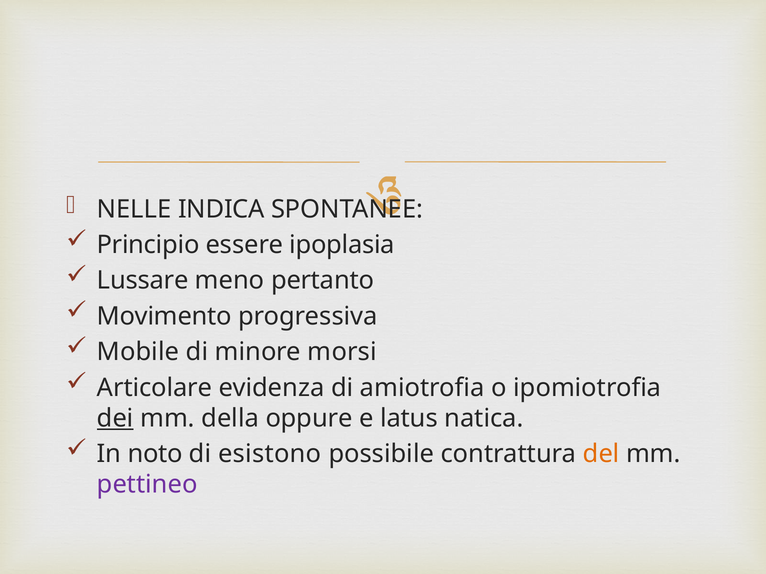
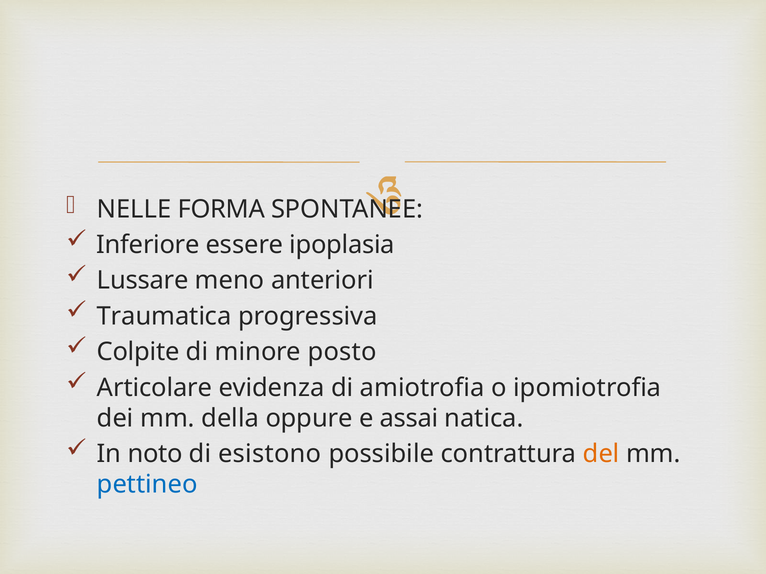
INDICA: INDICA -> FORMA (221, 209)
Principio: Principio -> Inferiore (148, 245)
pertanto: pertanto -> anteriori (322, 281)
Movimento: Movimento -> Traumatica (164, 316)
Mobile: Mobile -> Colpite (138, 352)
morsi: morsi -> posto (342, 352)
dei underline: present -> none (115, 419)
latus: latus -> assai (409, 419)
pettineo colour: purple -> blue (147, 485)
